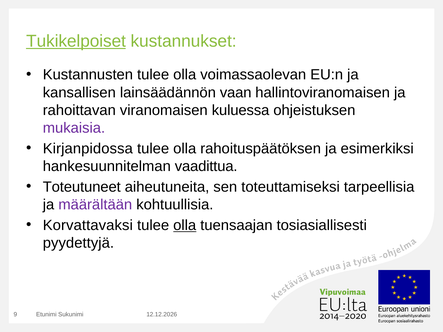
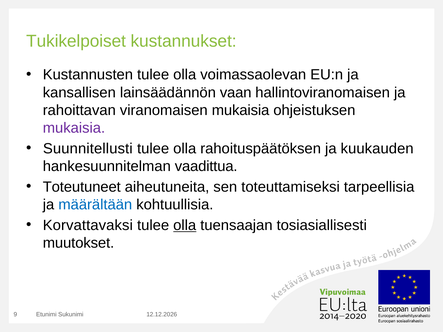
Tukikelpoiset underline: present -> none (76, 41)
viranomaisen kuluessa: kuluessa -> mukaisia (241, 110)
Kirjanpidossa: Kirjanpidossa -> Suunnitellusti (88, 149)
esimerkiksi: esimerkiksi -> kuukauden (377, 149)
määrältään colour: purple -> blue (95, 205)
pyydettyjä: pyydettyjä -> muutokset (78, 243)
